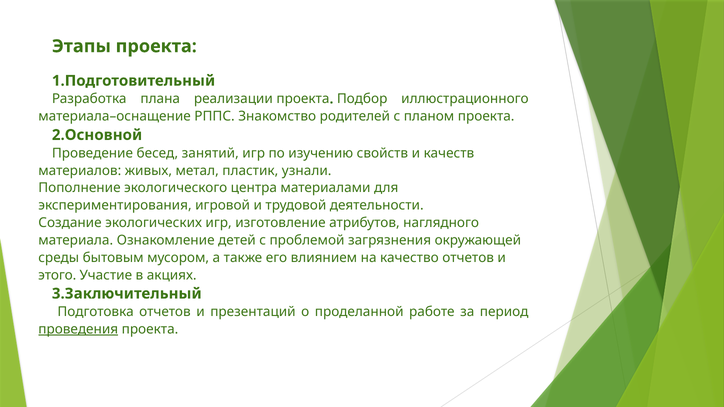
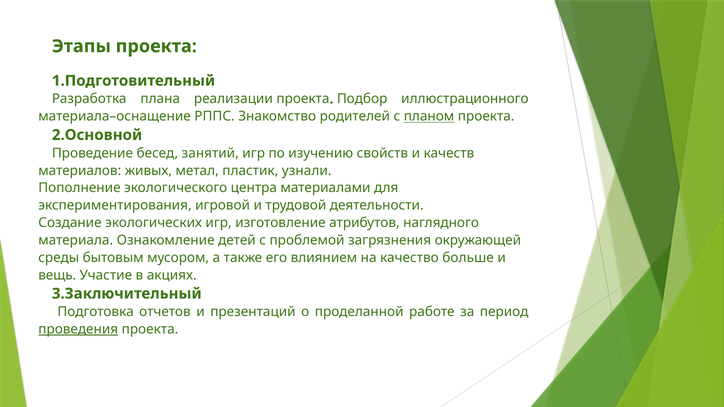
планом underline: none -> present (429, 116)
качество отчетов: отчетов -> больше (468, 258)
этого: этого -> вещь (57, 275)
